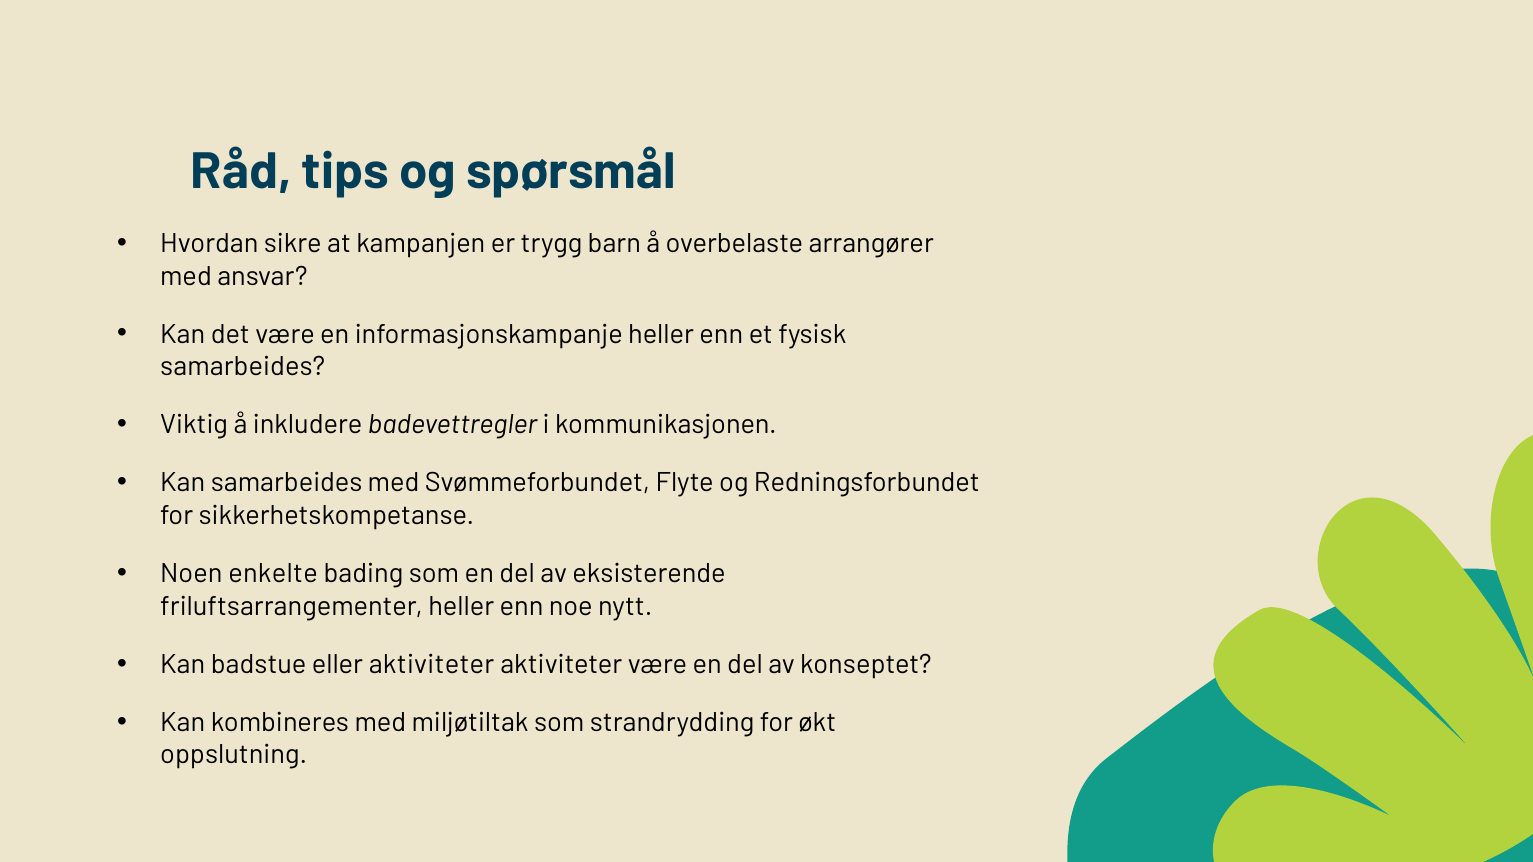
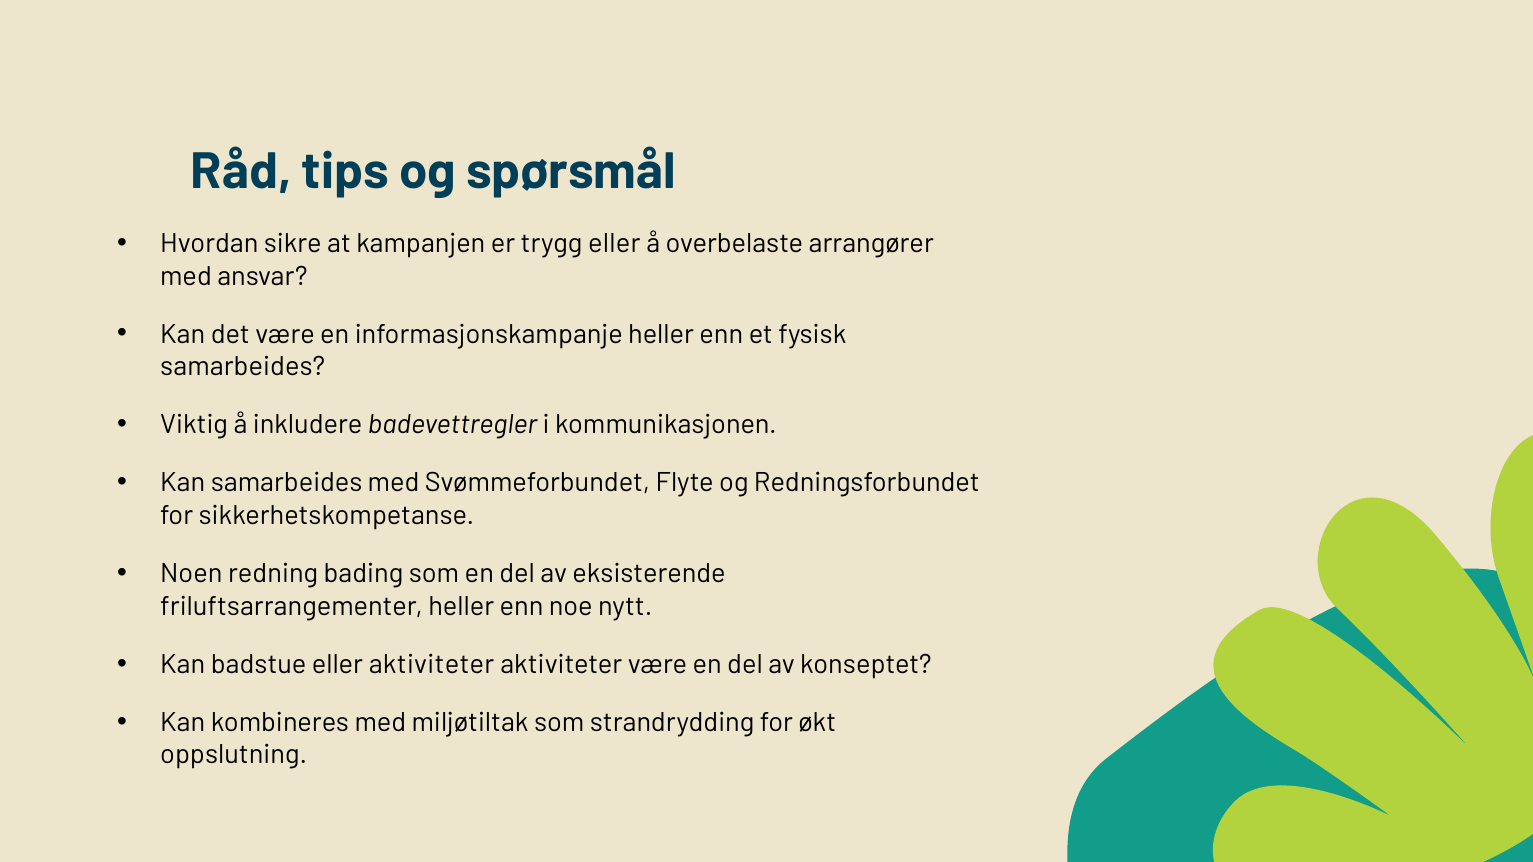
trygg barn: barn -> eller (614, 244)
enkelte: enkelte -> redning (273, 574)
